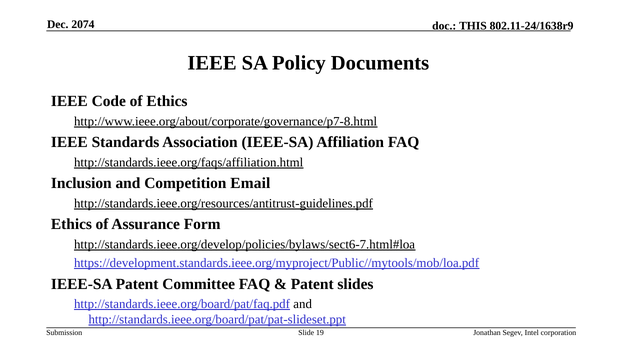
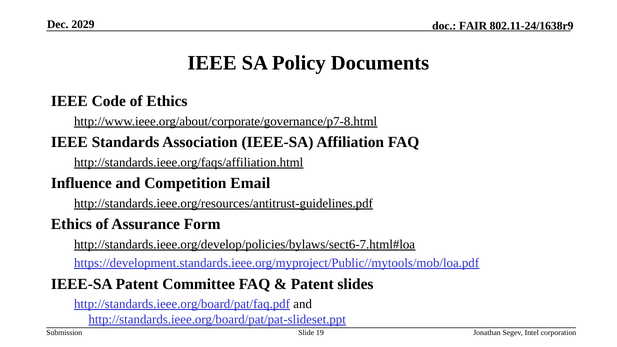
2074: 2074 -> 2029 (83, 25)
THIS: THIS -> FAIR (473, 26)
Inclusion: Inclusion -> Influence (81, 183)
